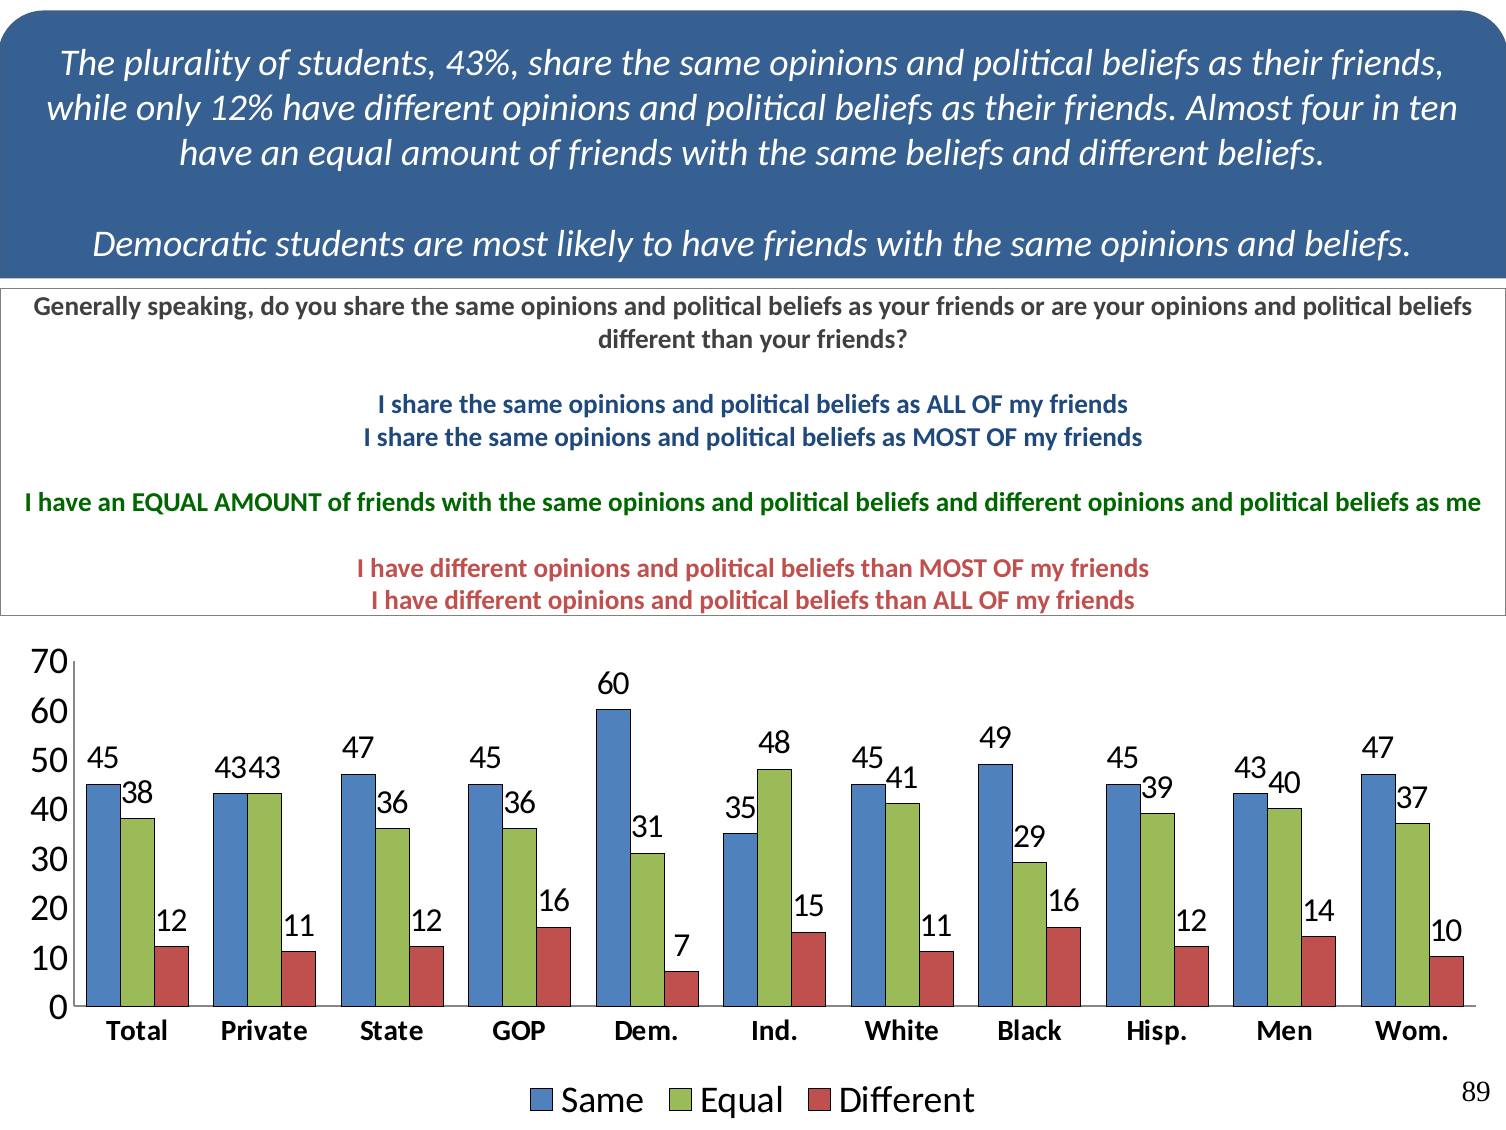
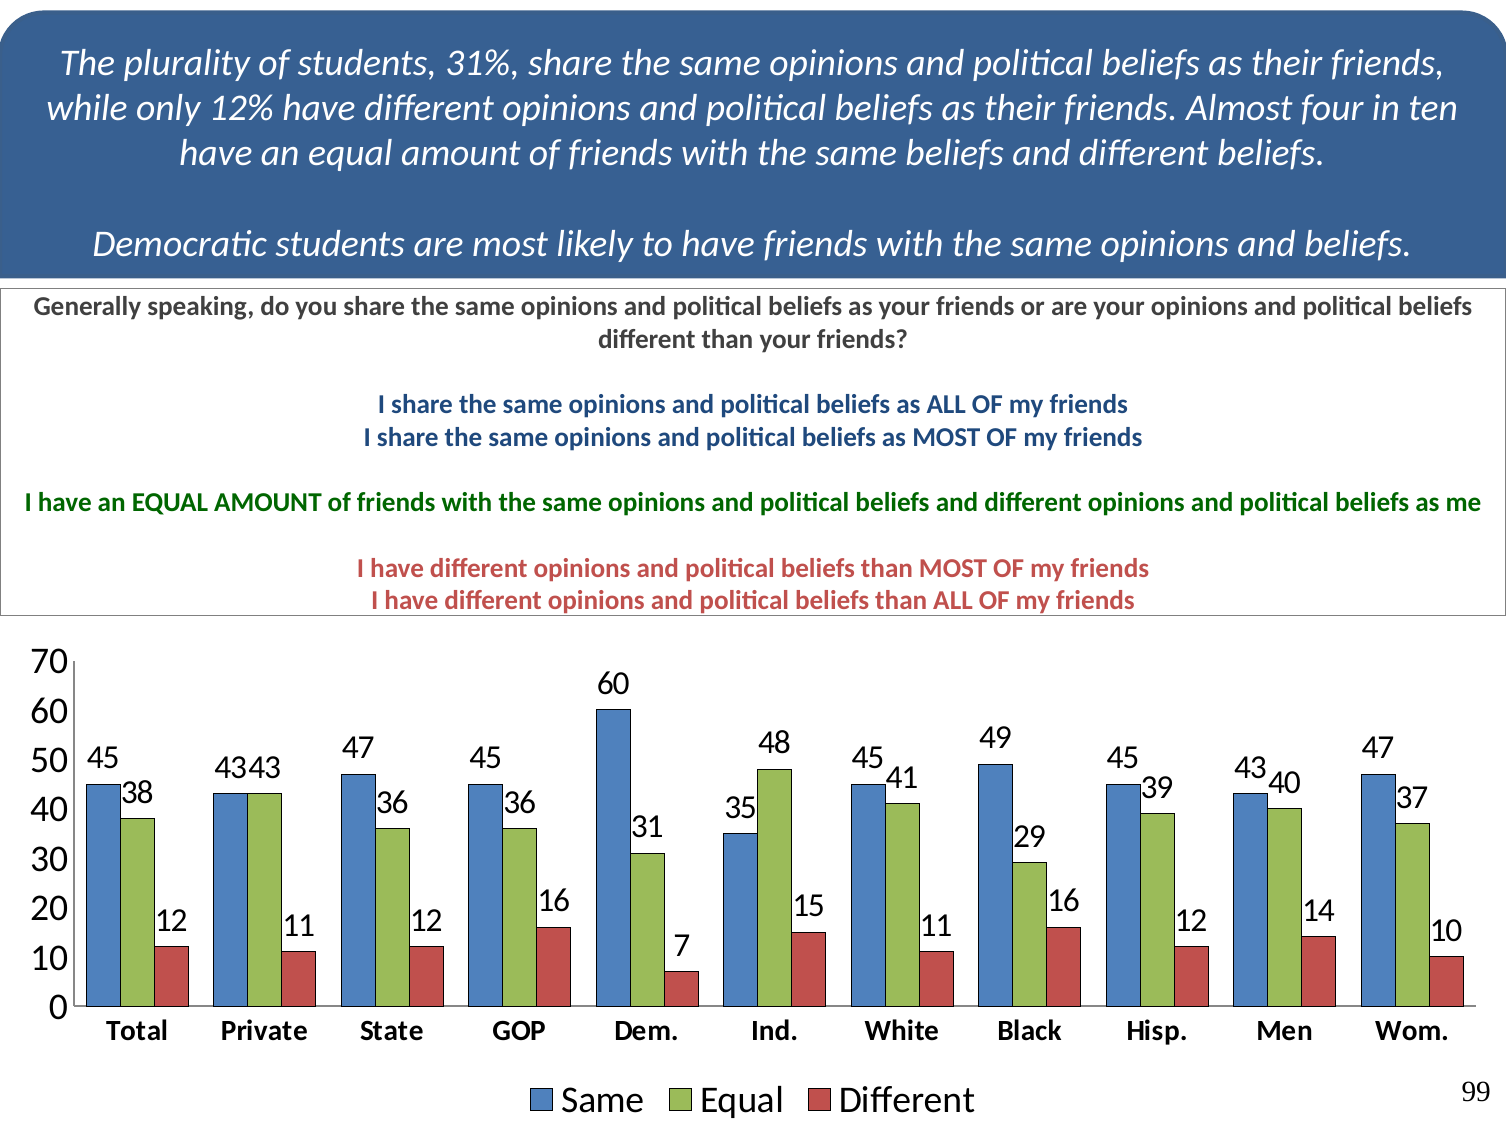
43%: 43% -> 31% (483, 63)
89: 89 -> 99 (1476, 1091)
